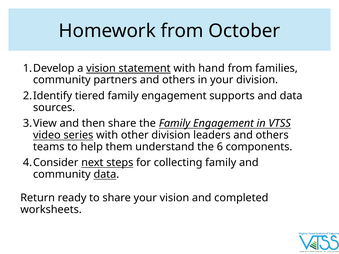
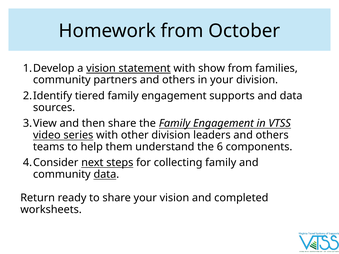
hand: hand -> show (212, 68)
